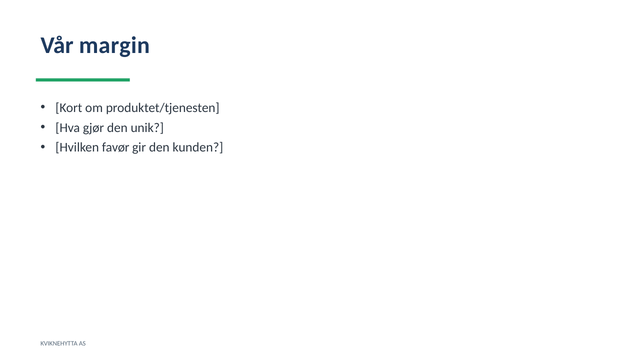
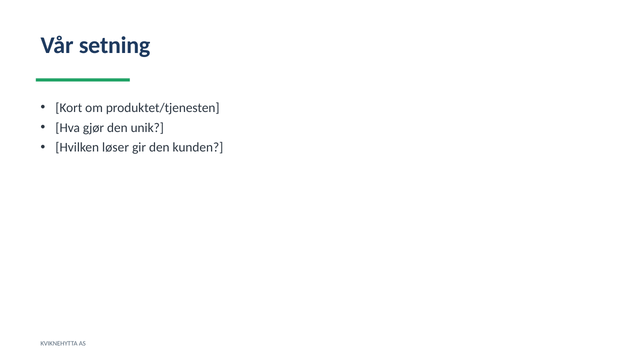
margin: margin -> setning (115, 45)
favør: favør -> løser (116, 148)
